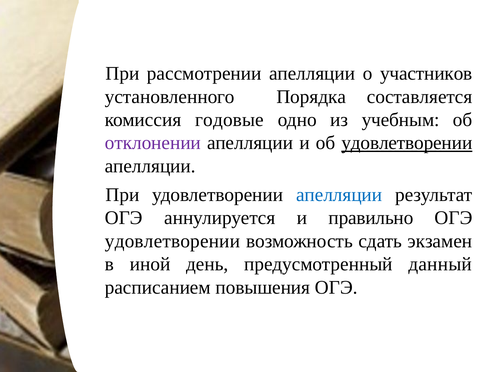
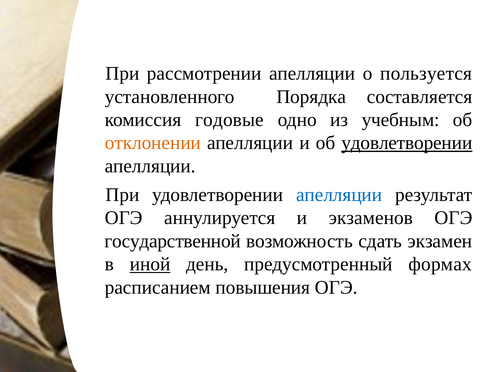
участников: участников -> пользуется (426, 73)
отклонении colour: purple -> orange (153, 143)
правильно: правильно -> экзаменов (371, 218)
удовлетворении: удовлетворении -> государственной (173, 241)
иной underline: none -> present (150, 264)
данный: данный -> формах (440, 264)
